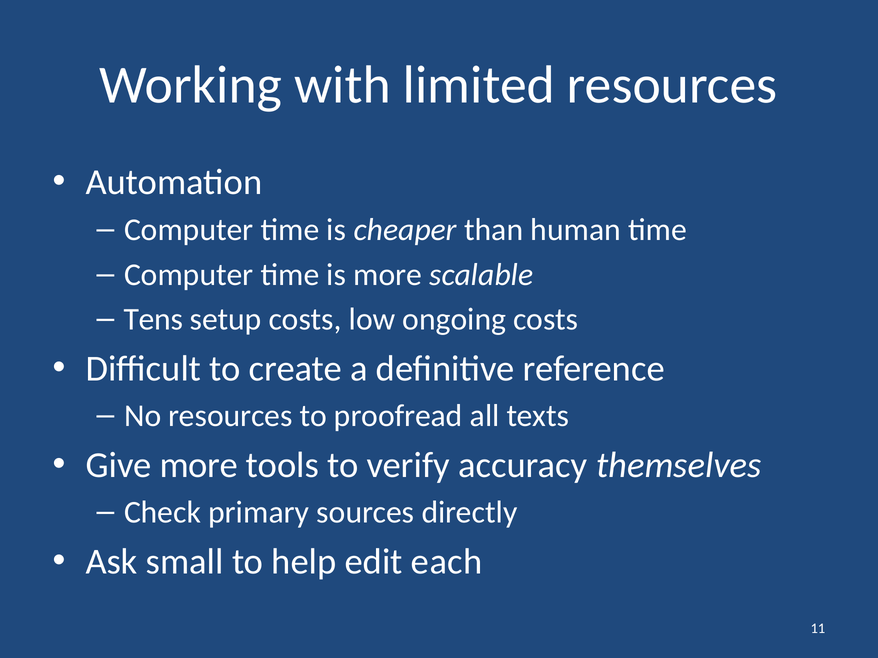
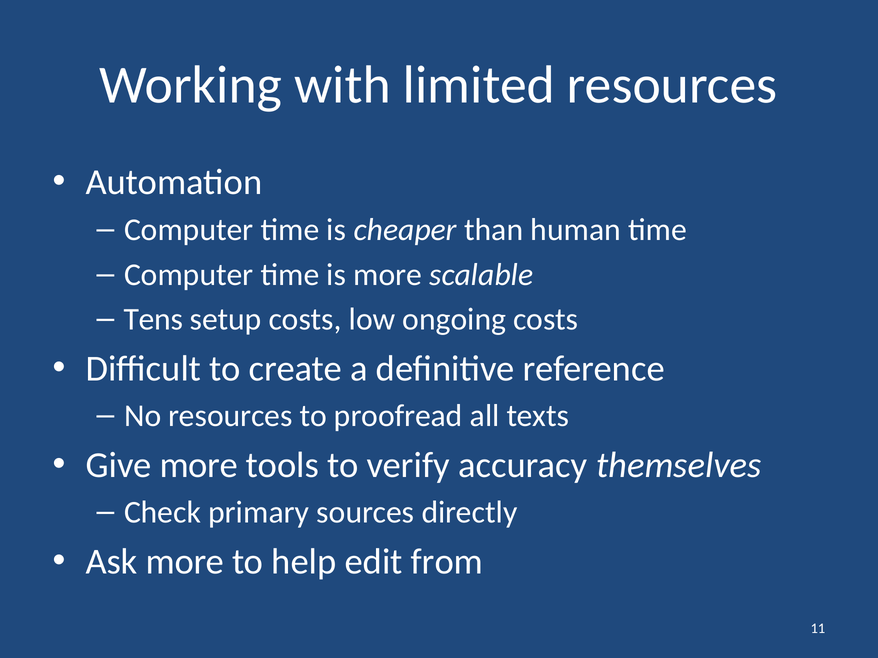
Ask small: small -> more (185, 562)
each: each -> from (447, 562)
